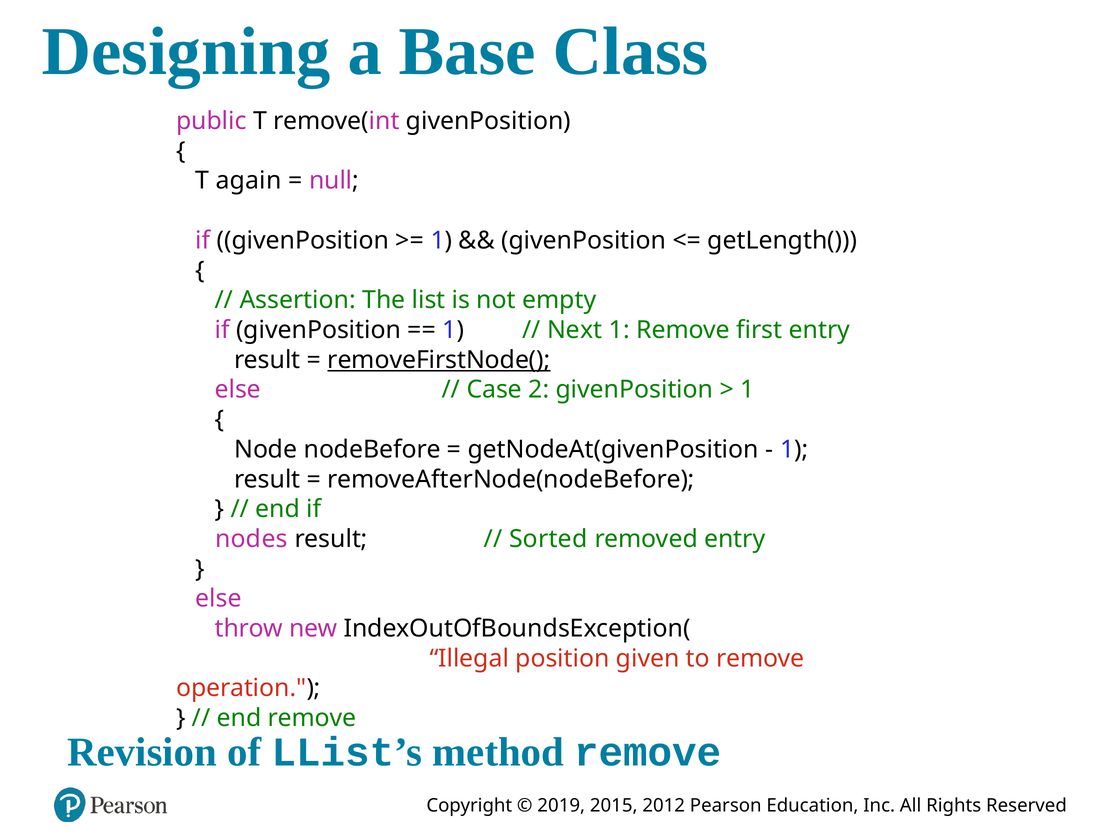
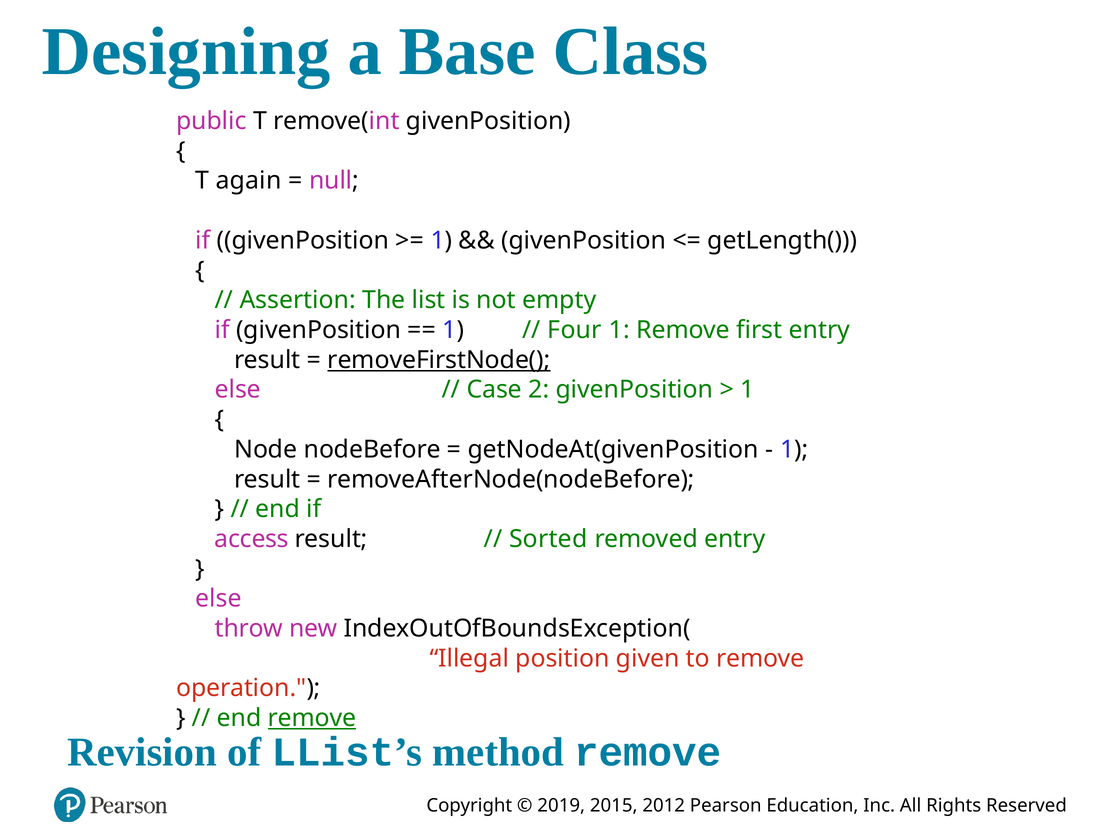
Next: Next -> Four (575, 330)
nodes: nodes -> access (252, 539)
remove underline: none -> present (312, 718)
